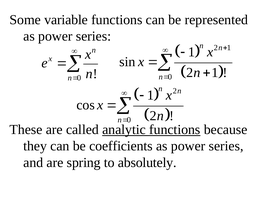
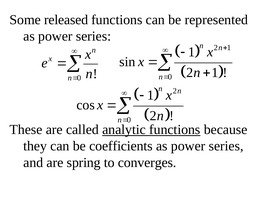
variable: variable -> released (66, 20)
absolutely: absolutely -> converges (147, 163)
